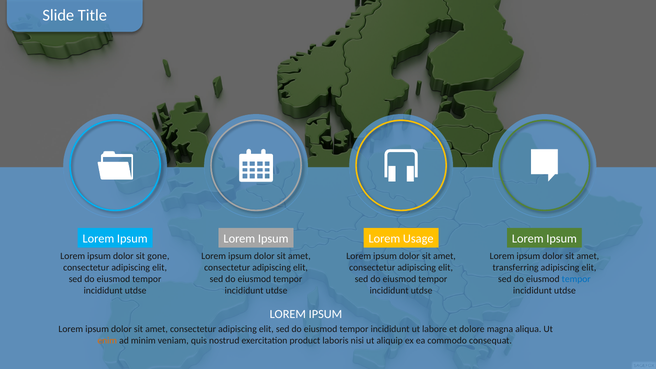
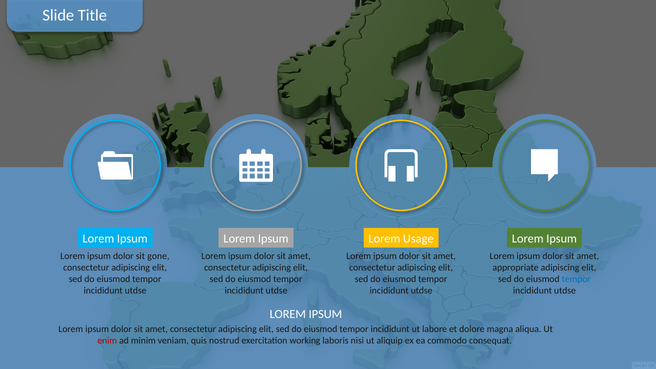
transferring: transferring -> appropriate (516, 268)
enim colour: orange -> red (107, 340)
product: product -> working (305, 340)
